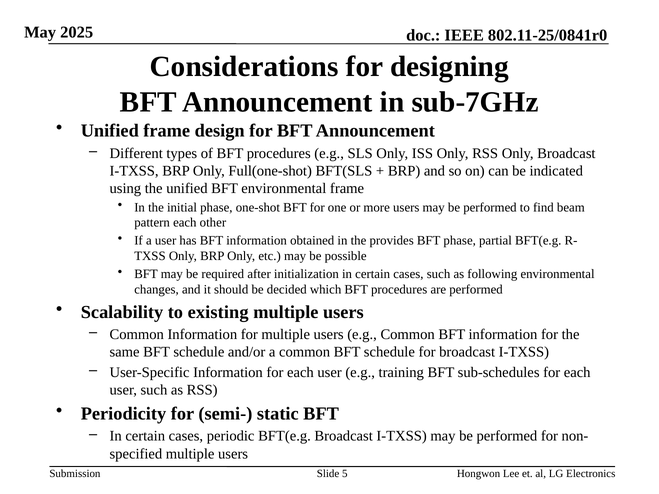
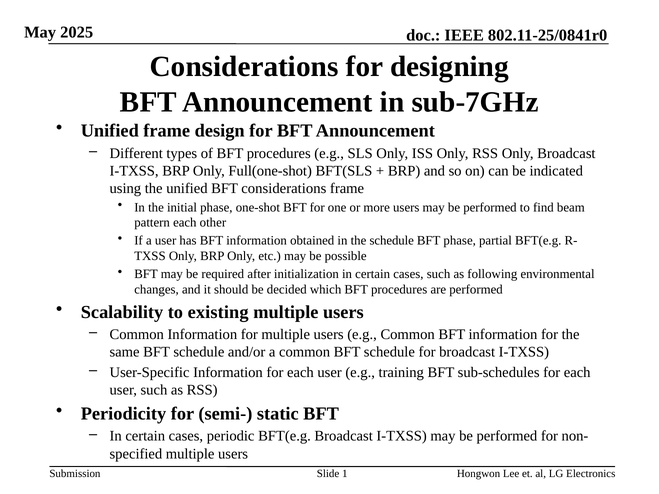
BFT environmental: environmental -> considerations (284, 188)
the provides: provides -> schedule (392, 241)
5: 5 -> 1 (345, 474)
